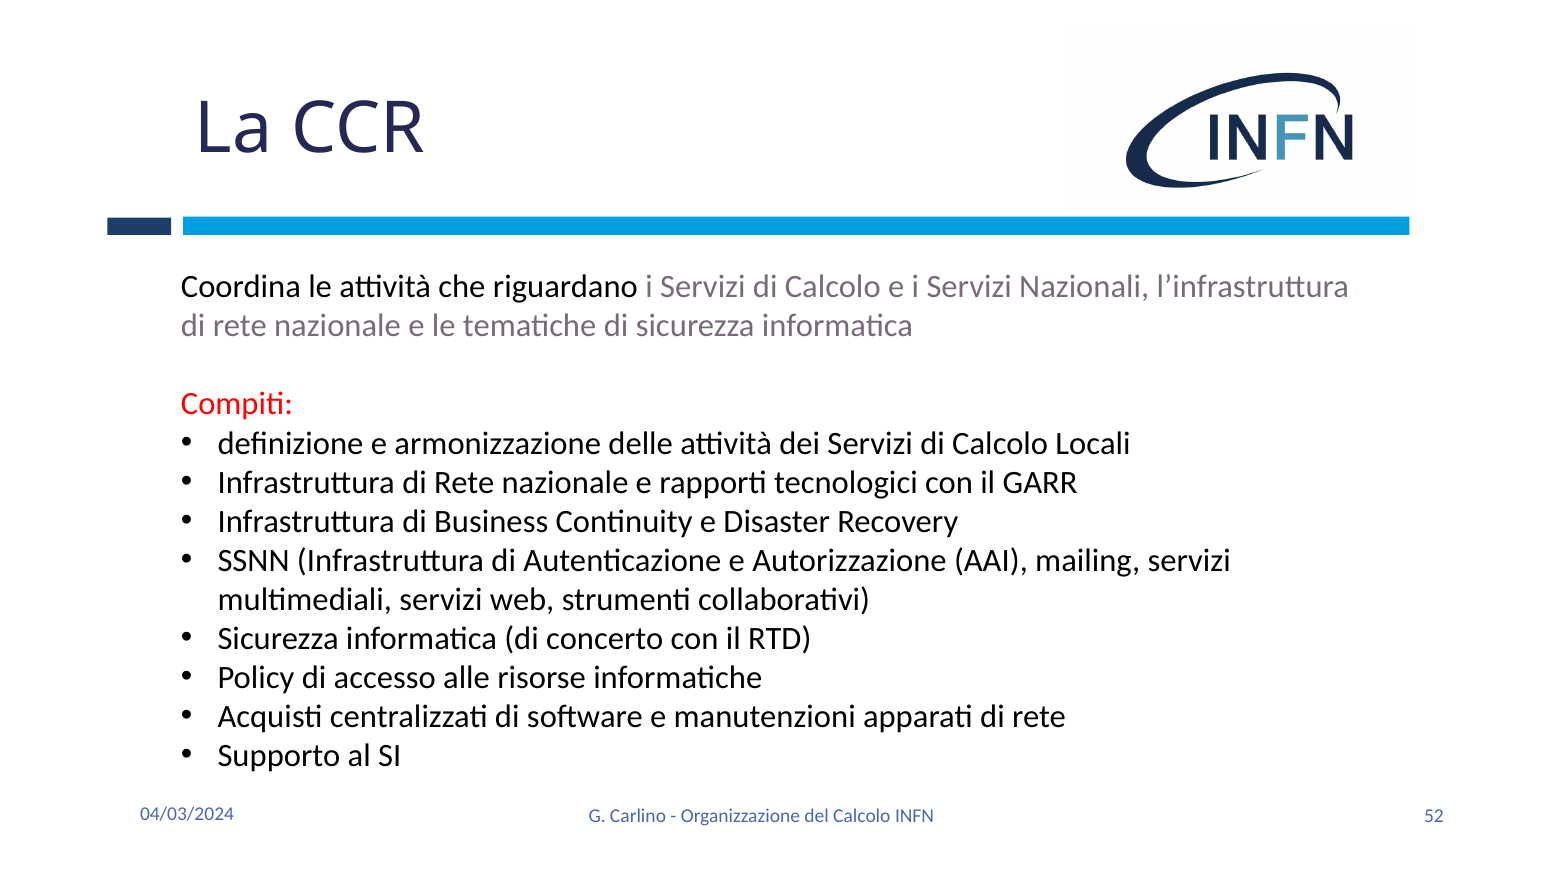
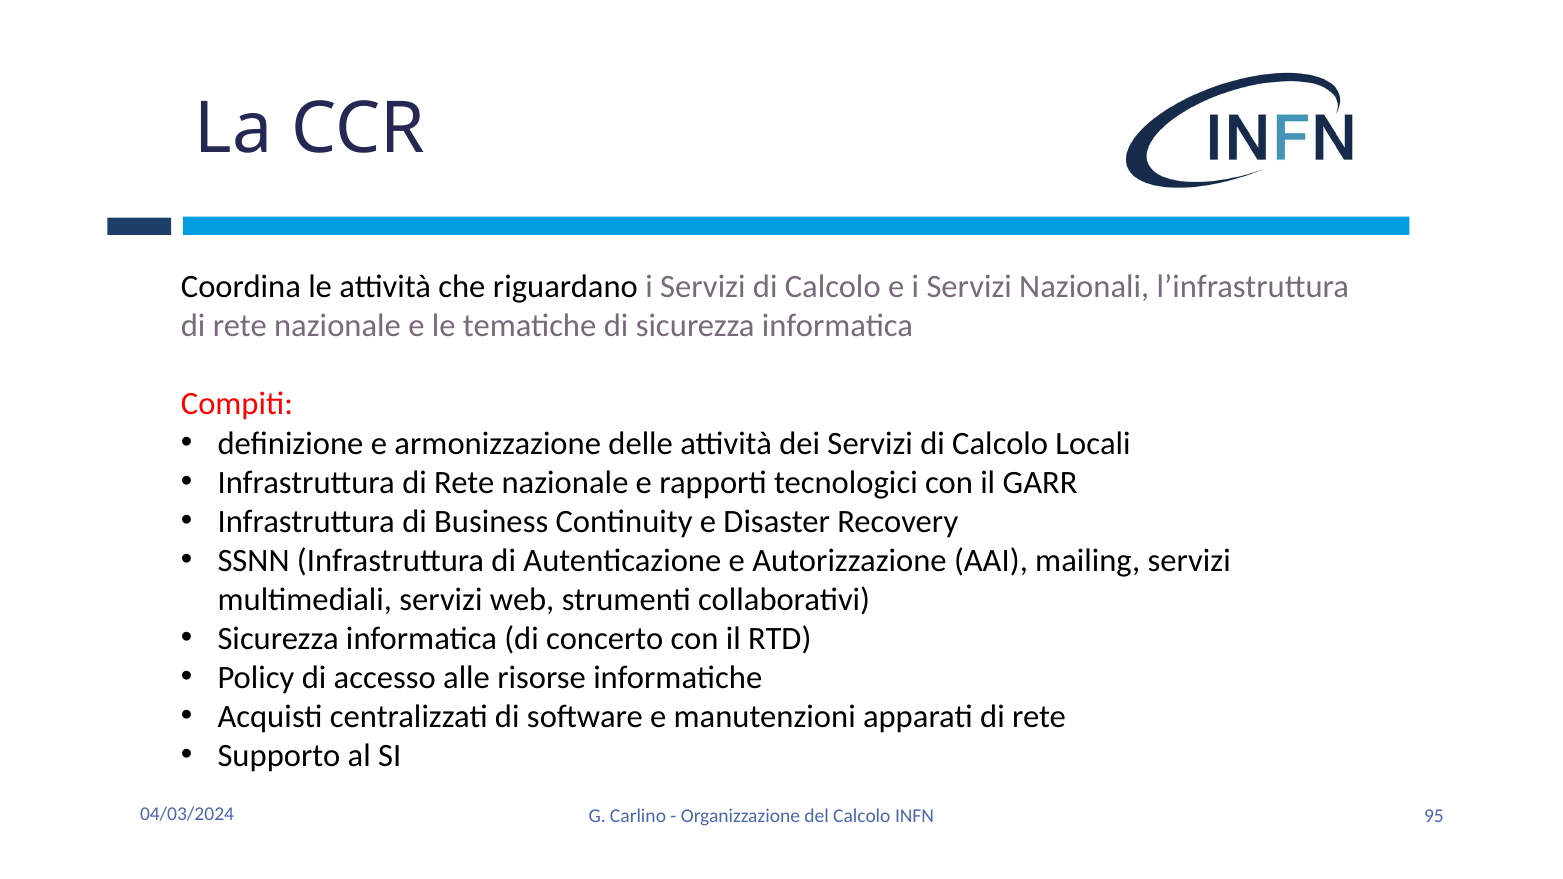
52: 52 -> 95 (1434, 816)
